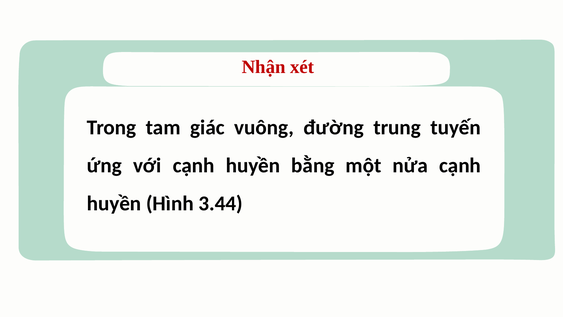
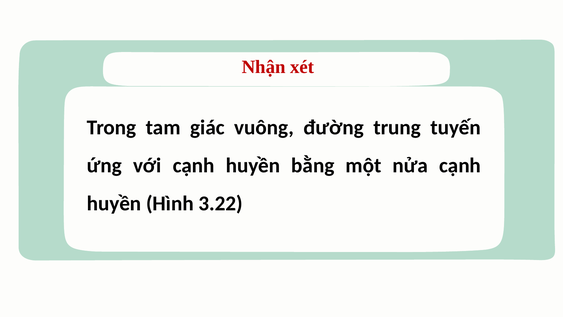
3.44: 3.44 -> 3.22 (221, 203)
